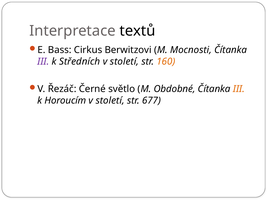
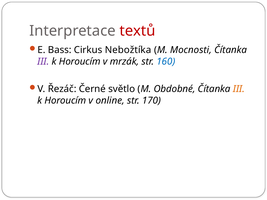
textů colour: black -> red (137, 31)
Berwitzovi: Berwitzovi -> Nebožtíka (128, 50)
Středních: Středních -> Horoucím (80, 62)
století: století -> mrzák (124, 62)
160 colour: orange -> blue (166, 62)
století: století -> online (110, 101)
677: 677 -> 170 (152, 101)
